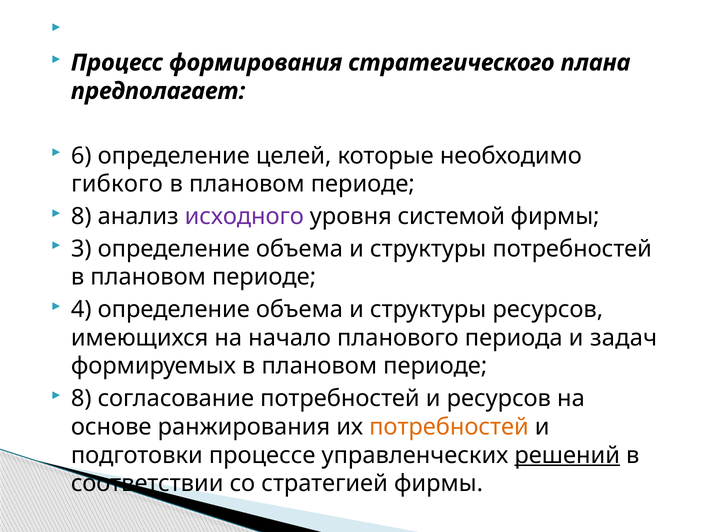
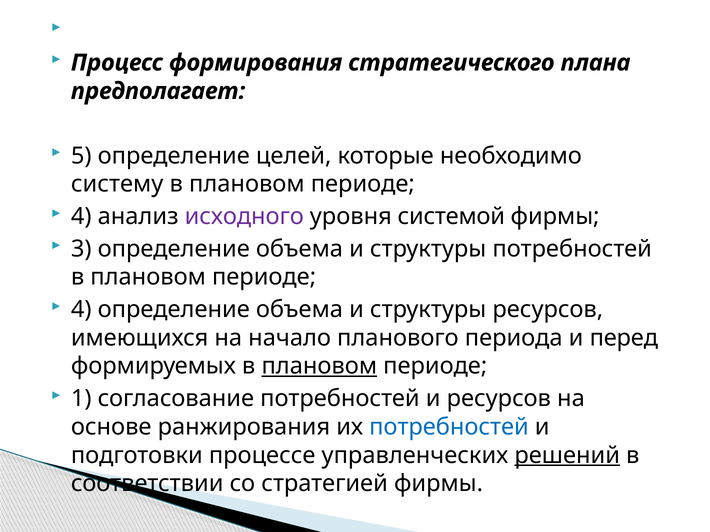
6: 6 -> 5 (81, 156)
гибкого: гибкого -> систему (117, 184)
8: 8 -> 4 (81, 217)
задач: задач -> перед (624, 338)
плановом underline: none -> present (319, 367)
8: 8 -> 1 (81, 399)
потребностей colour: orange -> blue (449, 427)
